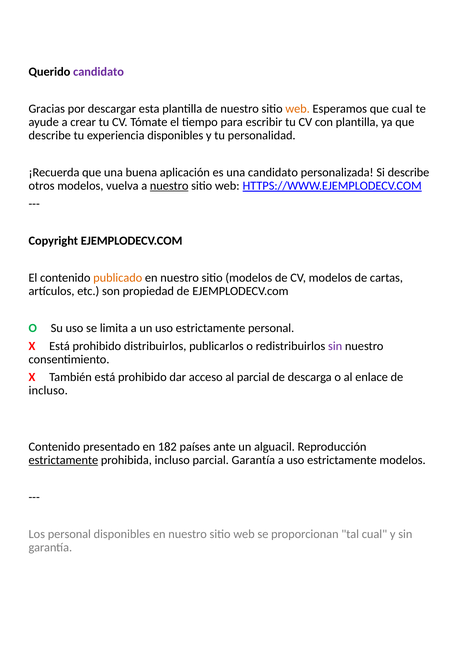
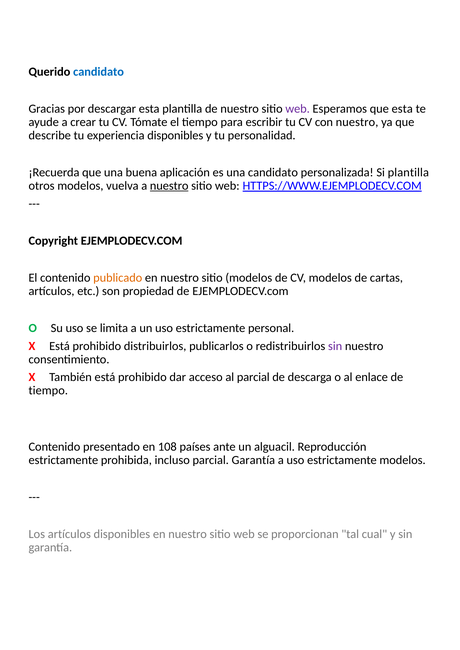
candidato colour: purple -> blue (99, 72)
web colour: orange -> purple (298, 109)
que cual: cual -> esta (402, 109)
con plantilla: plantilla -> nuestro (357, 122)
Si describe: describe -> plantilla (408, 172)
incluso: incluso -> tiempo (48, 391)
182: 182 -> 108 (167, 447)
estrictamente underline: present -> none (63, 460)
Los personal: personal -> artículos (69, 534)
